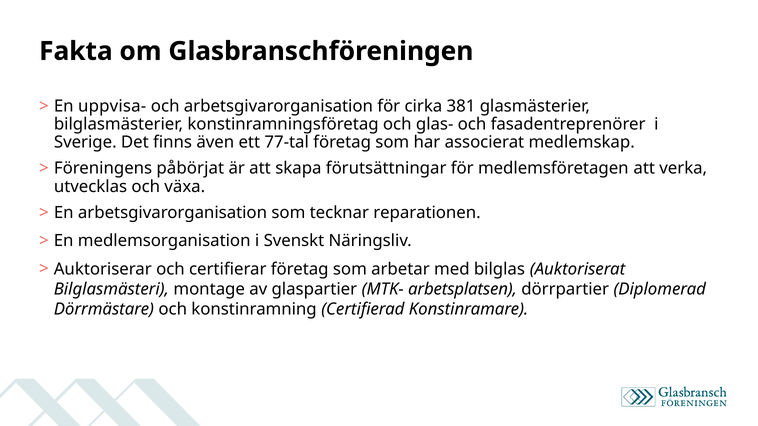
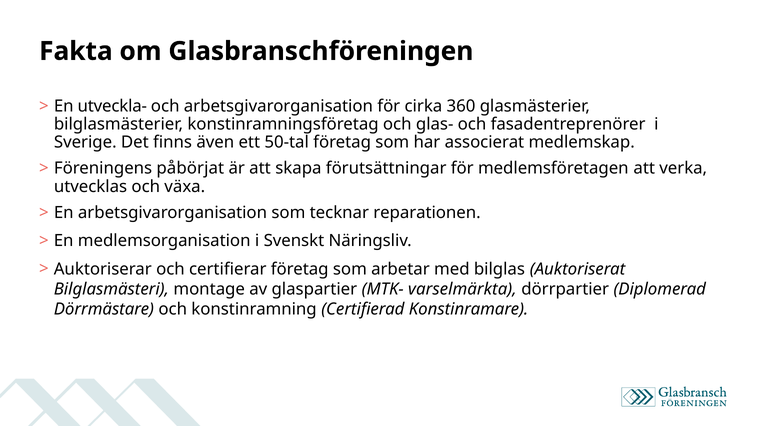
uppvisa-: uppvisa- -> utveckla- (112, 106)
381: 381 -> 360 (461, 106)
77-tal: 77-tal -> 50-tal (287, 142)
arbetsplatsen: arbetsplatsen -> varselmärkta (462, 289)
